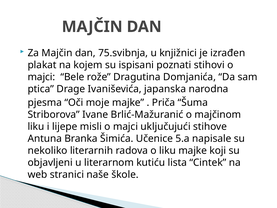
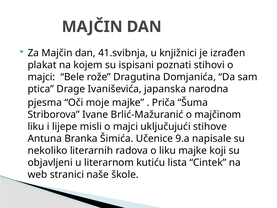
75.svibnja: 75.svibnja -> 41.svibnja (123, 53)
5.a: 5.a -> 9.a (183, 138)
